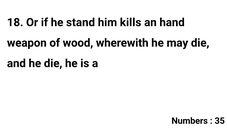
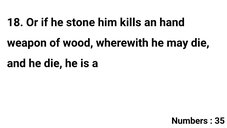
stand: stand -> stone (81, 22)
